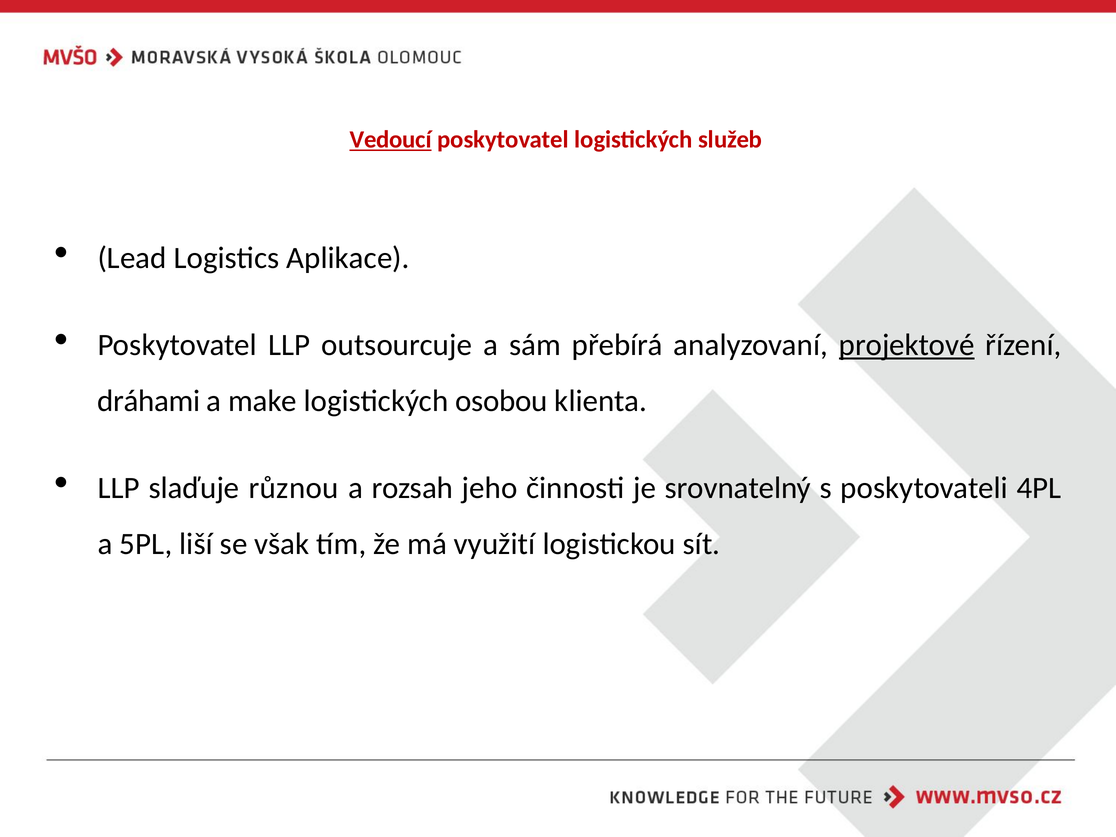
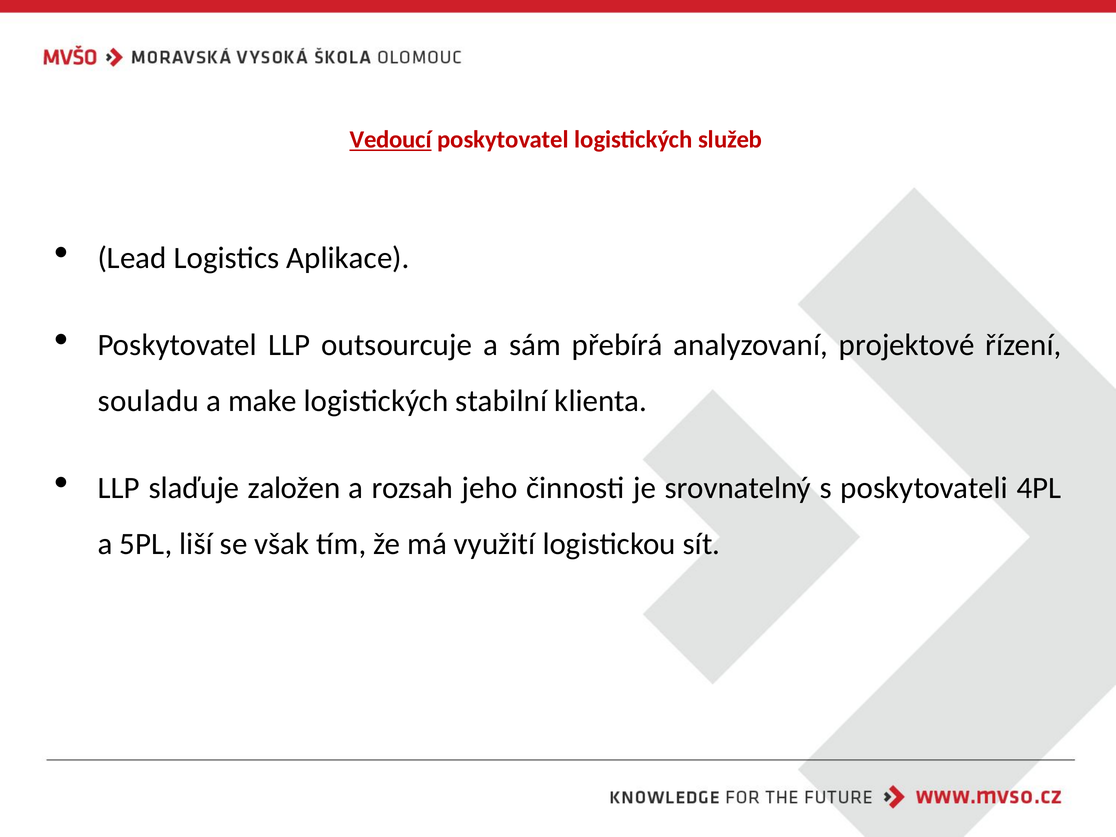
projektové underline: present -> none (907, 345)
dráhami: dráhami -> souladu (148, 401)
osobou: osobou -> stabilní (501, 401)
různou: různou -> založen (294, 488)
